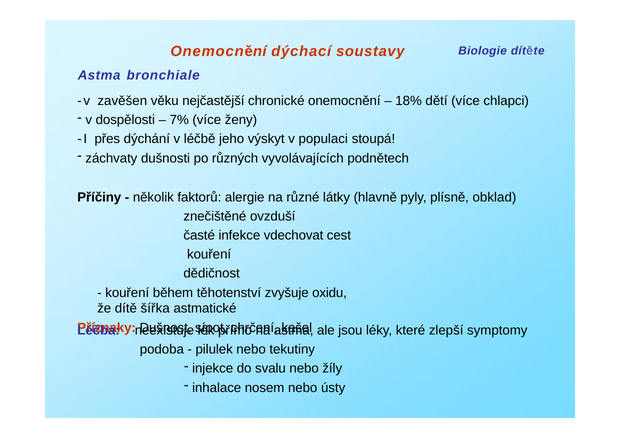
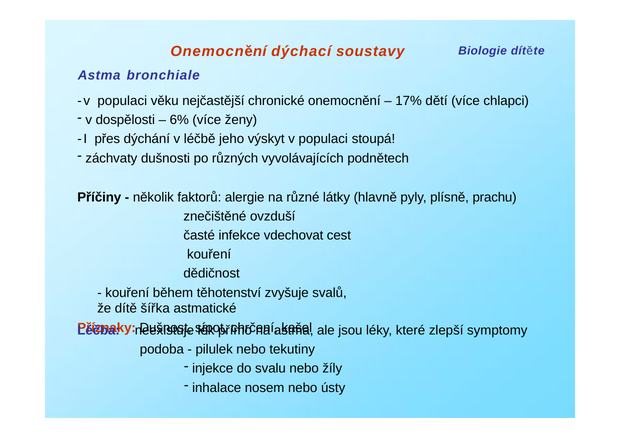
zavěšen: zavěšen -> populaci (122, 101)
18%: 18% -> 17% (409, 101)
7%: 7% -> 6% (179, 120)
obklad: obklad -> prachu (495, 197)
oxidu: oxidu -> svalů (329, 293)
